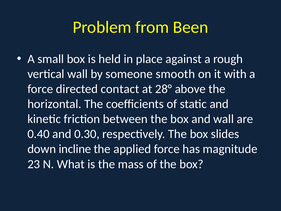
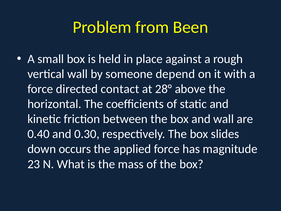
smooth: smooth -> depend (175, 74)
incline: incline -> occurs (75, 149)
